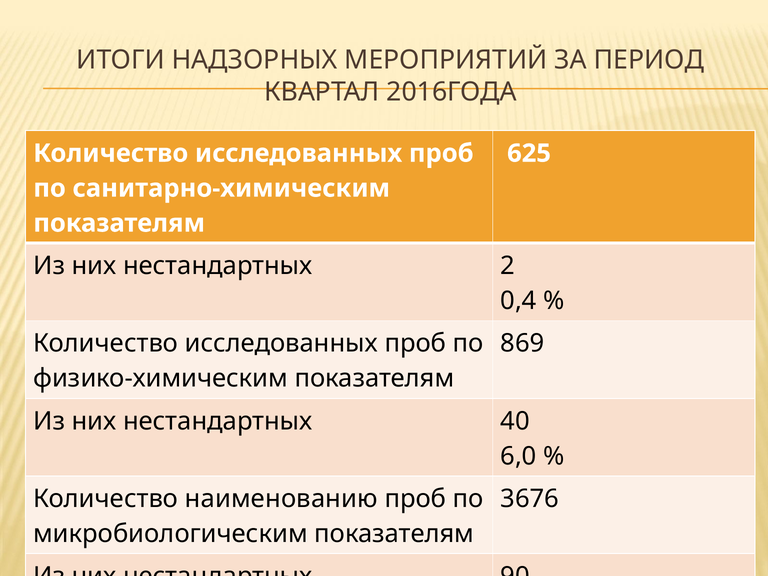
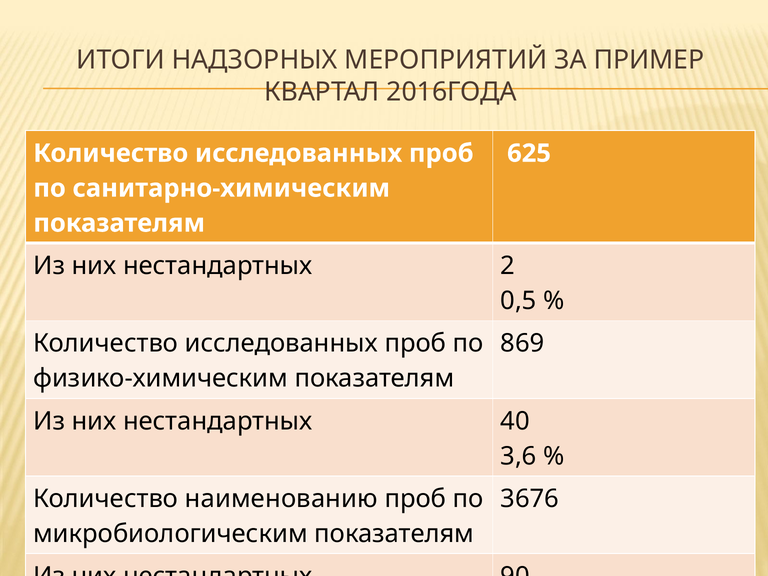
ПЕРИОД: ПЕРИОД -> ПРИМЕР (649, 60)
0,4: 0,4 -> 0,5 (519, 301)
6,0: 6,0 -> 3,6 (519, 456)
